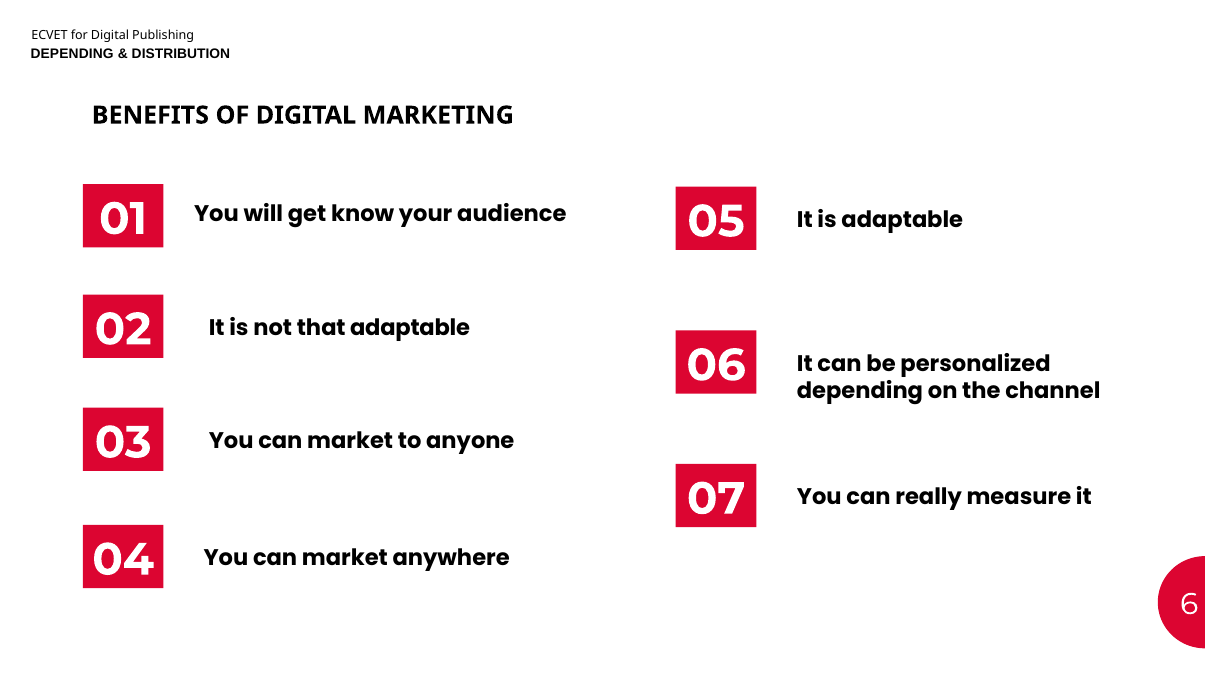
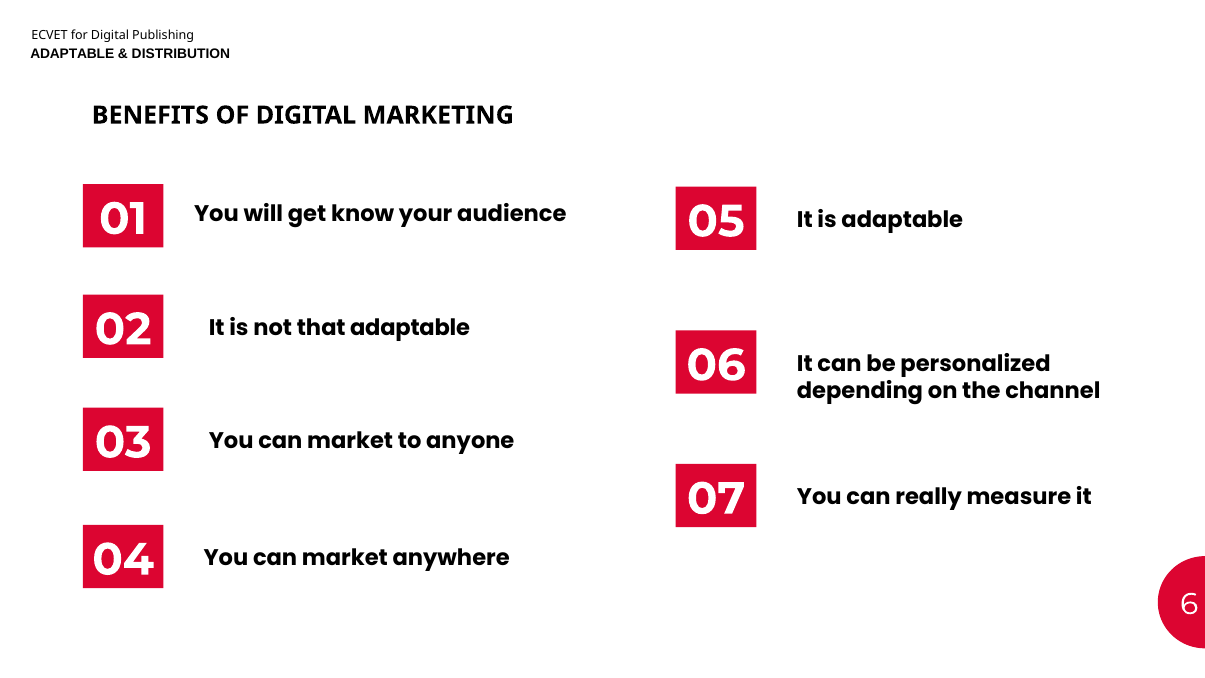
DEPENDING: DEPENDING -> ADAPTABLE (72, 54)
